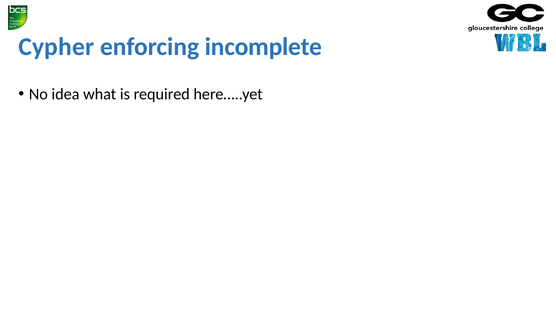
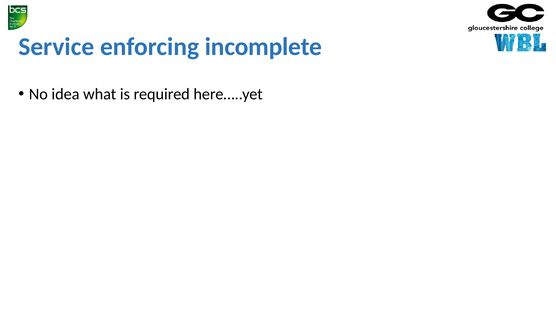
Cypher: Cypher -> Service (56, 47)
